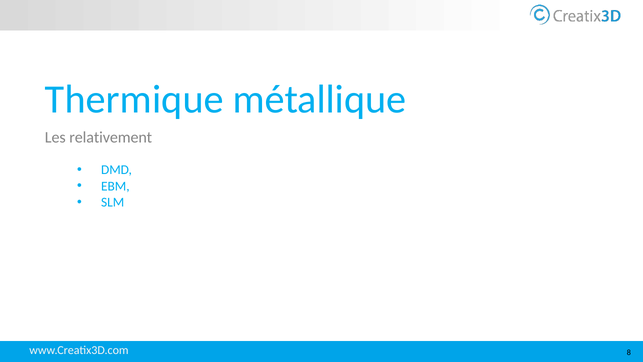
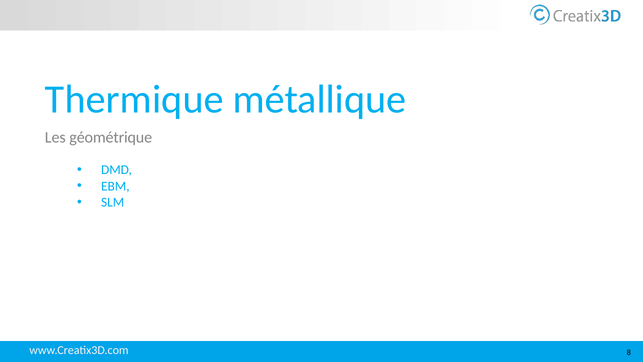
relativement: relativement -> géométrique (111, 137)
